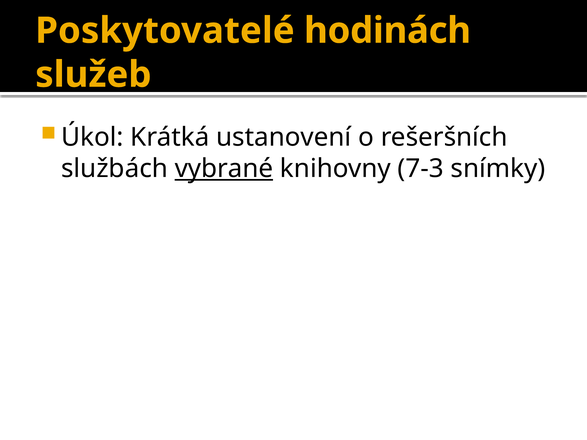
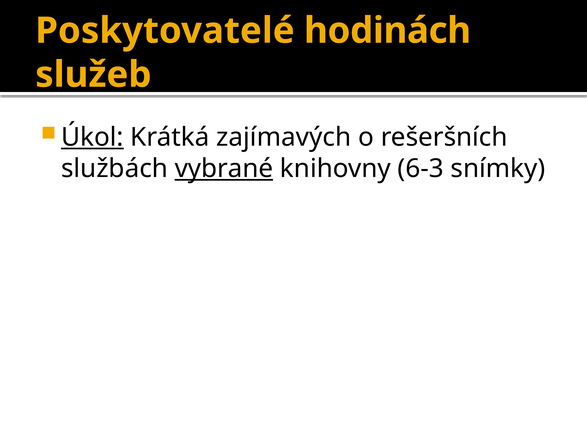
Úkol underline: none -> present (92, 137)
ustanovení: ustanovení -> zajímavých (284, 137)
7-3: 7-3 -> 6-3 (421, 169)
